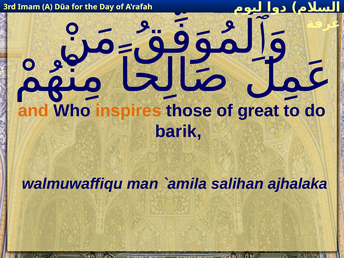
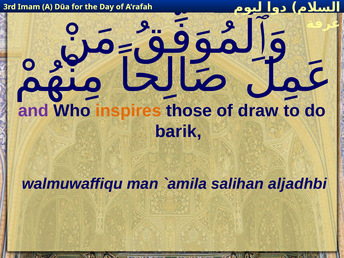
and colour: orange -> purple (33, 111)
great: great -> draw (258, 111)
ajhalaka: ajhalaka -> aljadhbi (298, 184)
